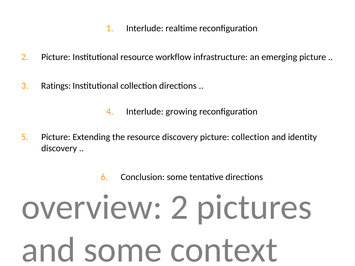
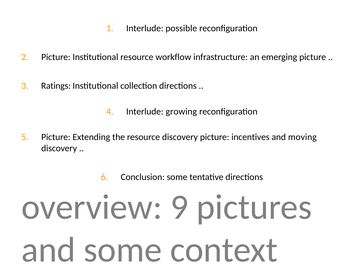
realtime: realtime -> possible (181, 28)
picture collection: collection -> incentives (250, 137)
identity: identity -> moving (302, 137)
overview 2: 2 -> 9 (179, 207)
